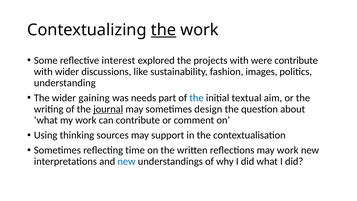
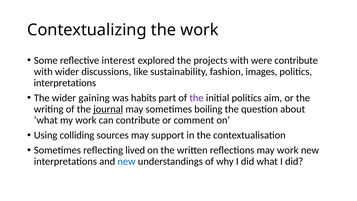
the underline: present -> none (164, 30)
understanding: understanding -> interpretations (65, 83)
needs: needs -> habits (144, 98)
the colour: blue -> purple (197, 98)
initial textual: textual -> politics (247, 98)
design: design -> boiling (208, 109)
thinking: thinking -> colliding (77, 135)
time: time -> lived (135, 150)
